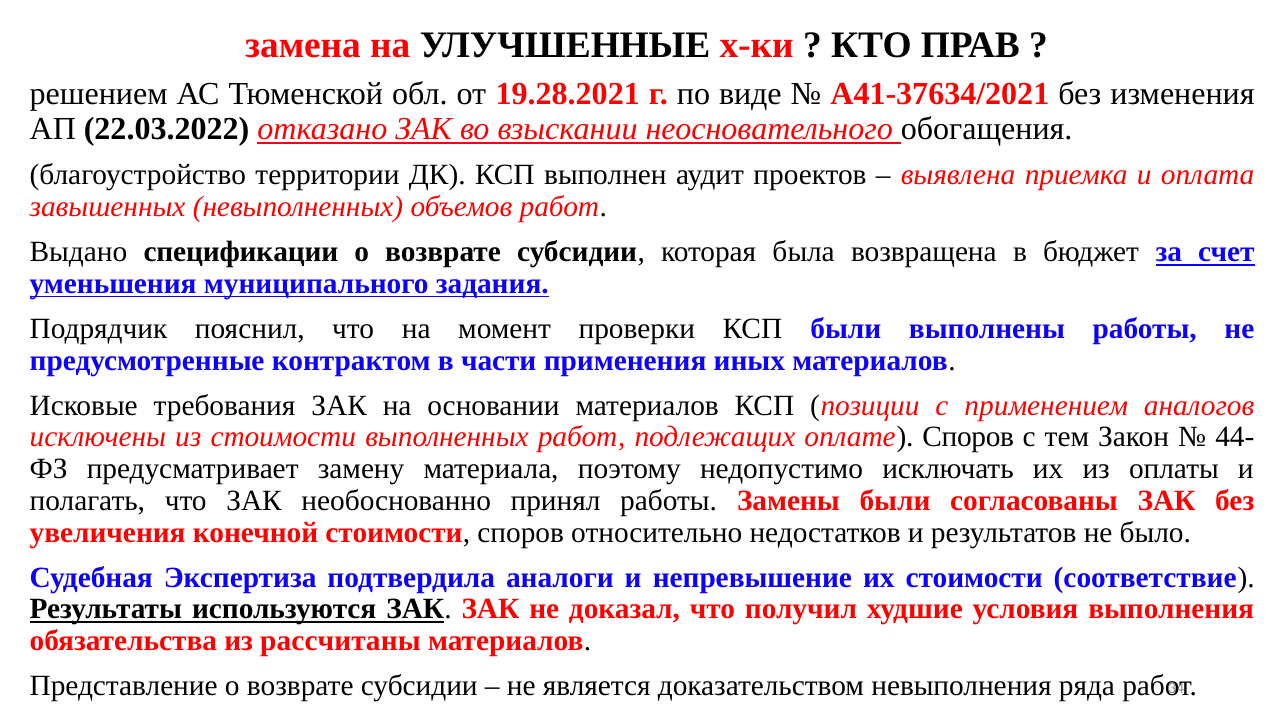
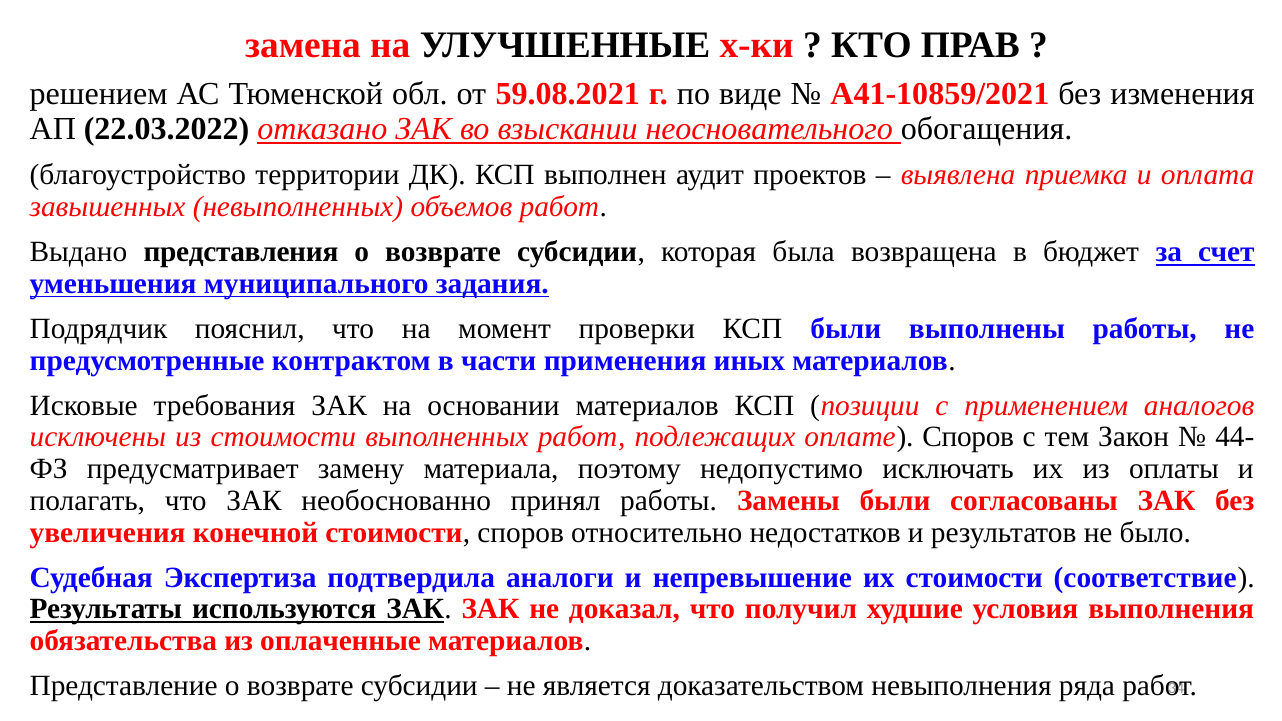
19.28.2021: 19.28.2021 -> 59.08.2021 (568, 94)
А41-37634/2021: А41-37634/2021 -> А41-10859/2021 (940, 94)
спецификации: спецификации -> представления (241, 252)
рассчитаны: рассчитаны -> оплаченные (341, 641)
